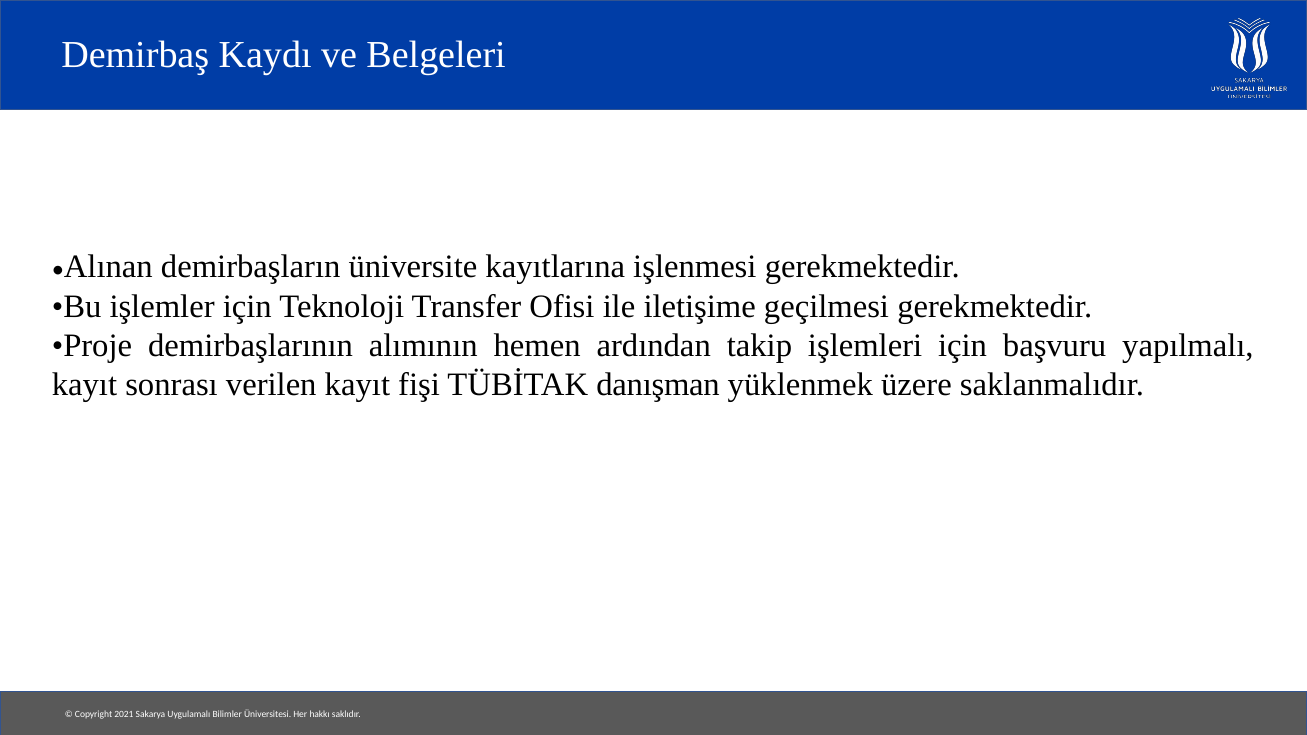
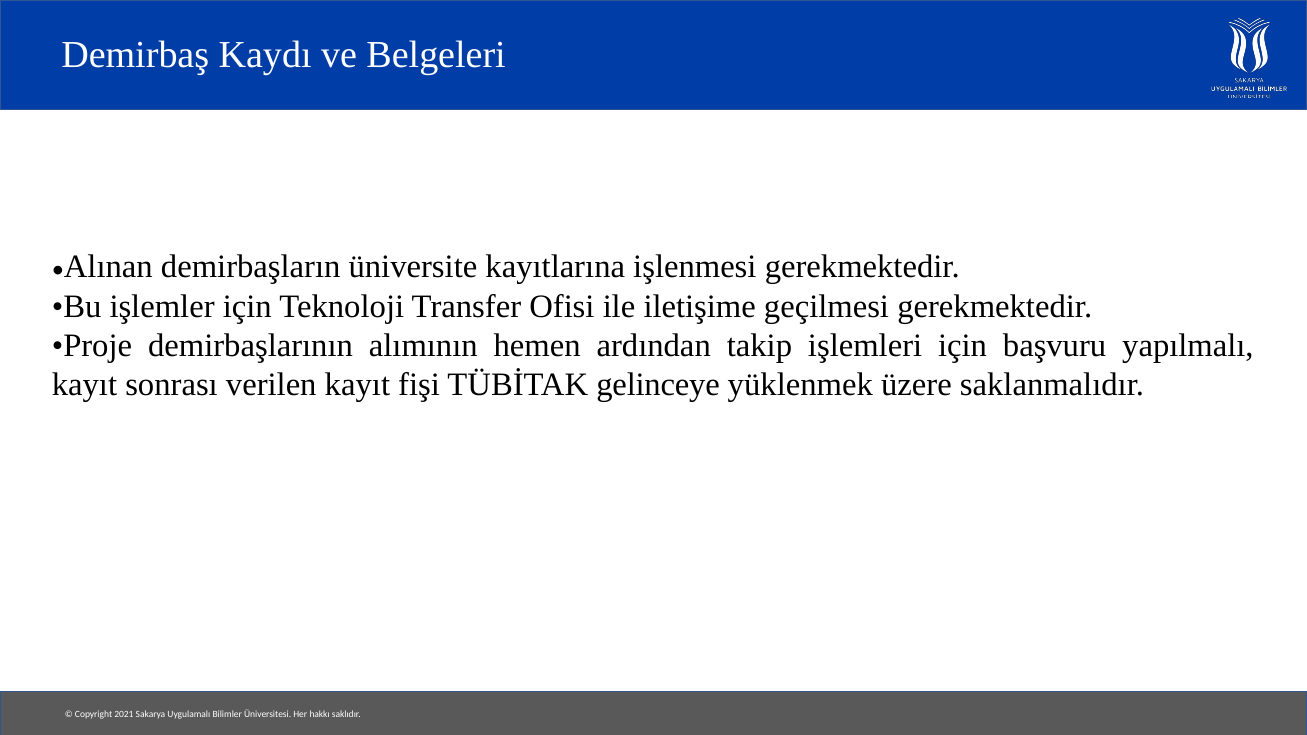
danışman: danışman -> gelinceye (658, 385)
